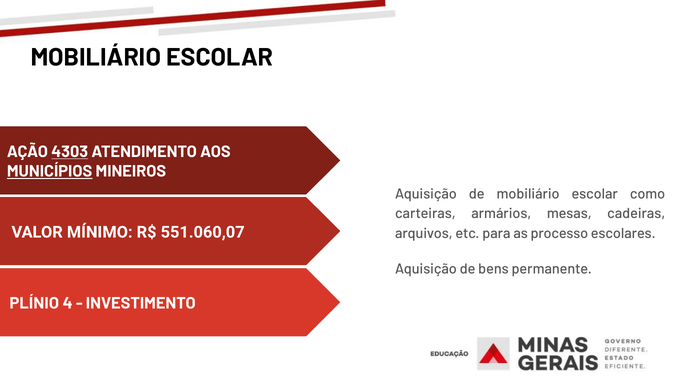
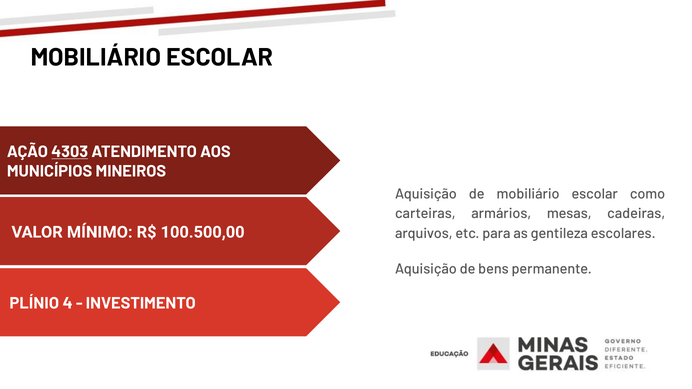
MUNICÍPIOS underline: present -> none (50, 171)
551.060,07: 551.060,07 -> 100.500,00 (203, 232)
processo: processo -> gentileza (559, 234)
